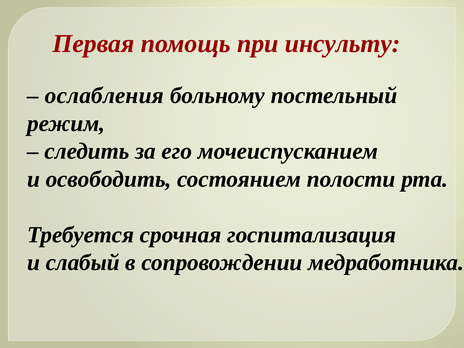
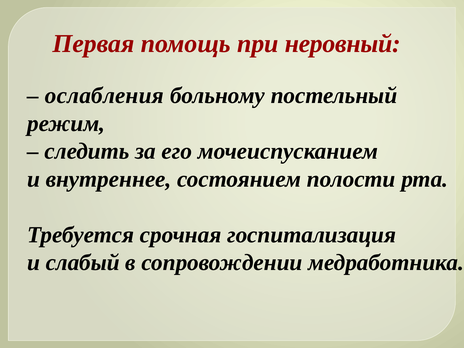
инсульту: инсульту -> неровный (343, 44)
освободить: освободить -> внутреннее (109, 179)
